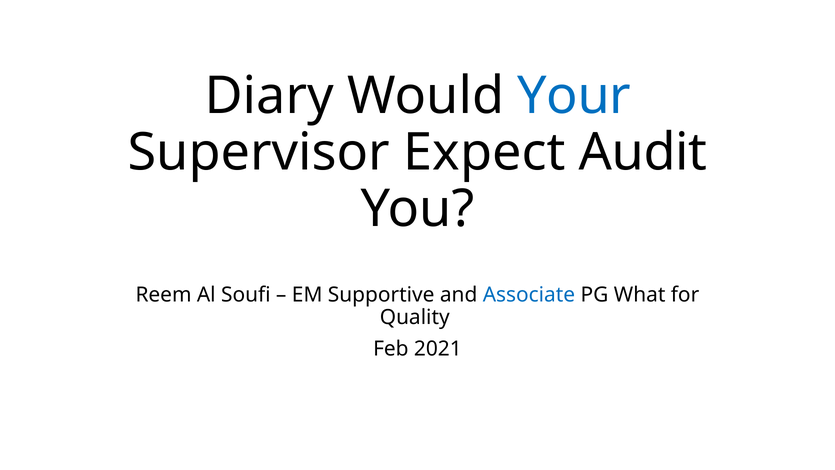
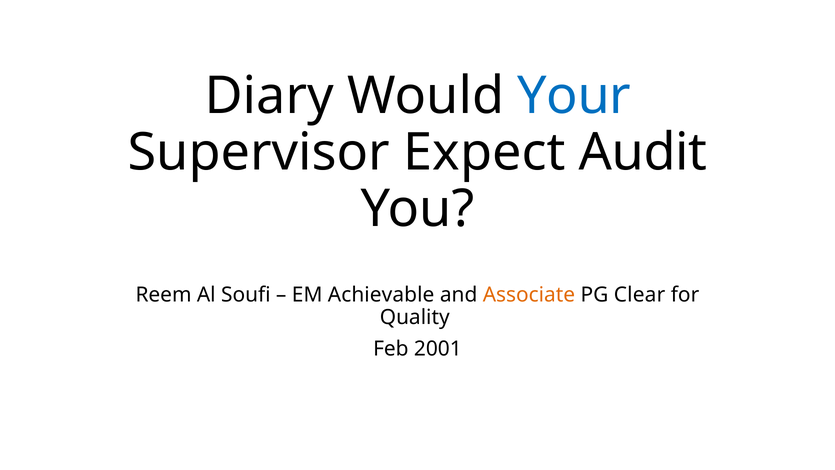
Supportive: Supportive -> Achievable (381, 295)
Associate colour: blue -> orange (529, 295)
What: What -> Clear (640, 295)
2021: 2021 -> 2001 (438, 349)
